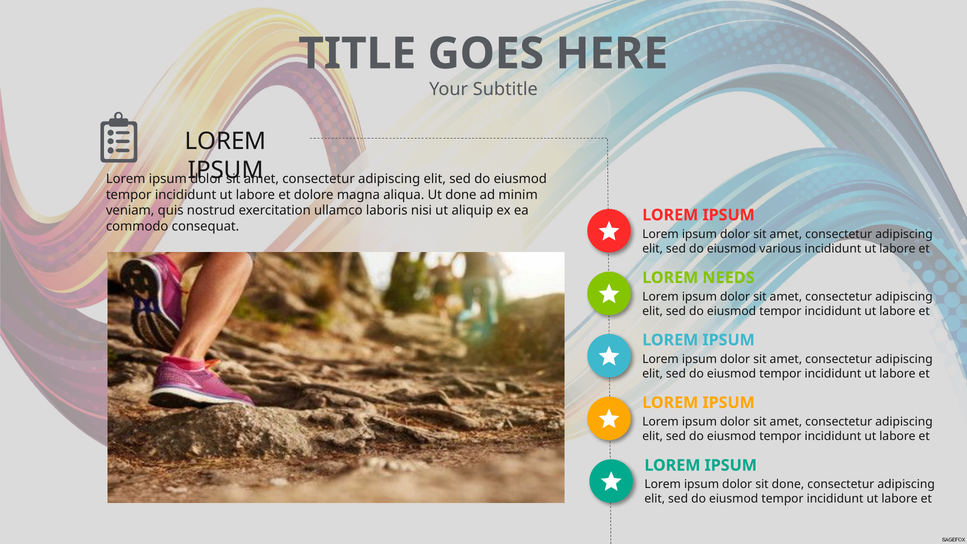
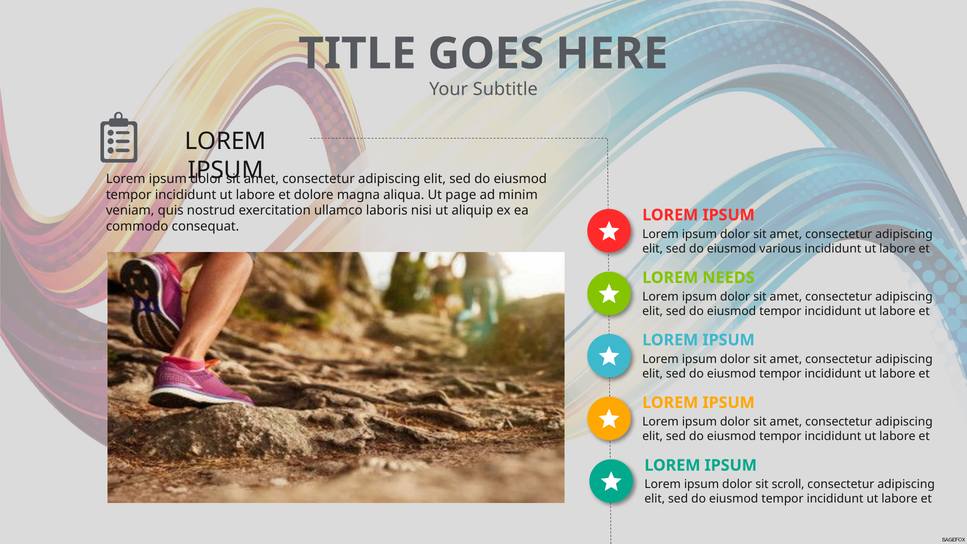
Ut done: done -> page (461, 195)
sit done: done -> scroll (788, 484)
